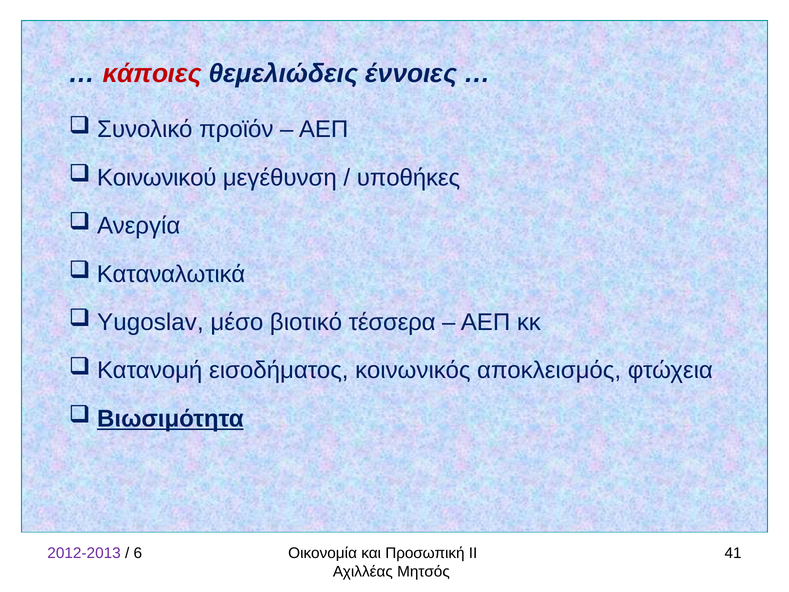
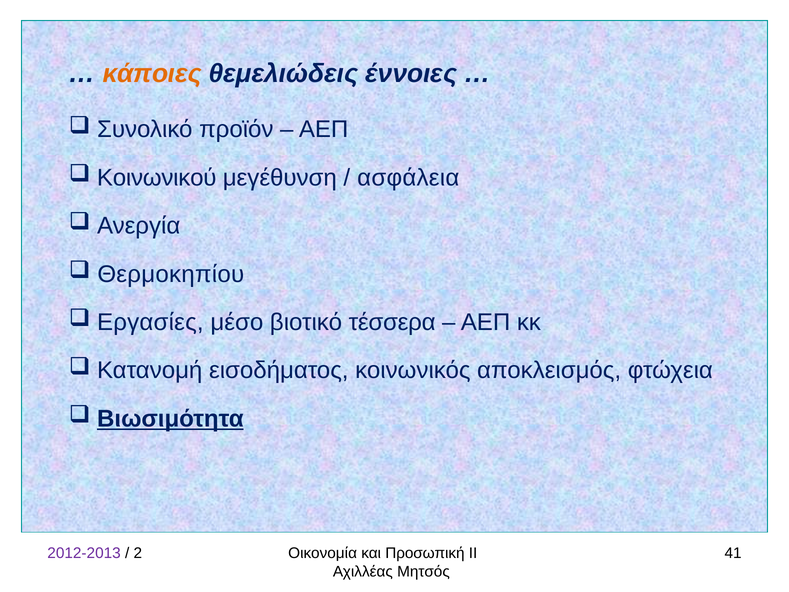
κάποιες colour: red -> orange (152, 74)
υποθήκες: υποθήκες -> ασφάλεια (408, 178)
Καταναλωτικά: Καταναλωτικά -> Θερμοκηπίου (171, 274)
Yugoslav: Yugoslav -> Εργασίες (150, 322)
6: 6 -> 2 (138, 553)
